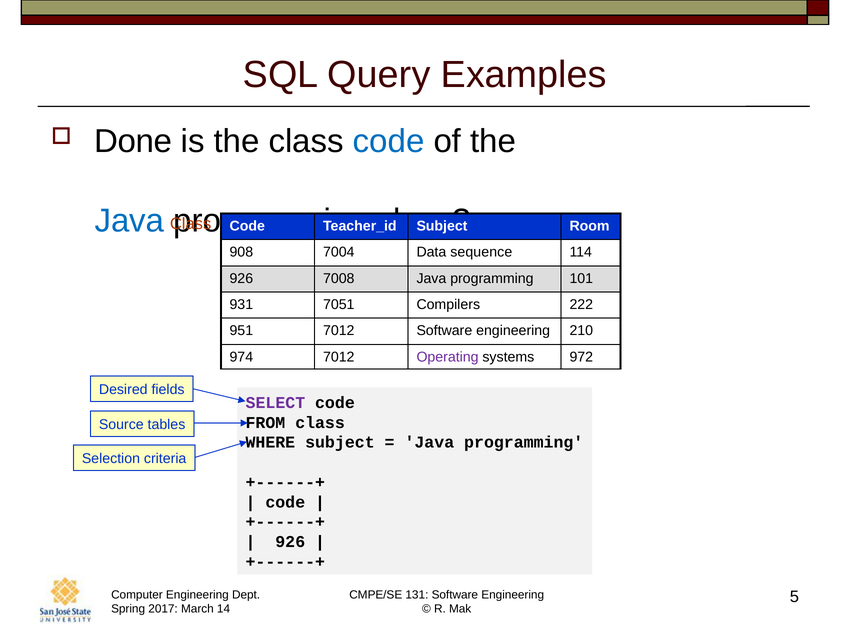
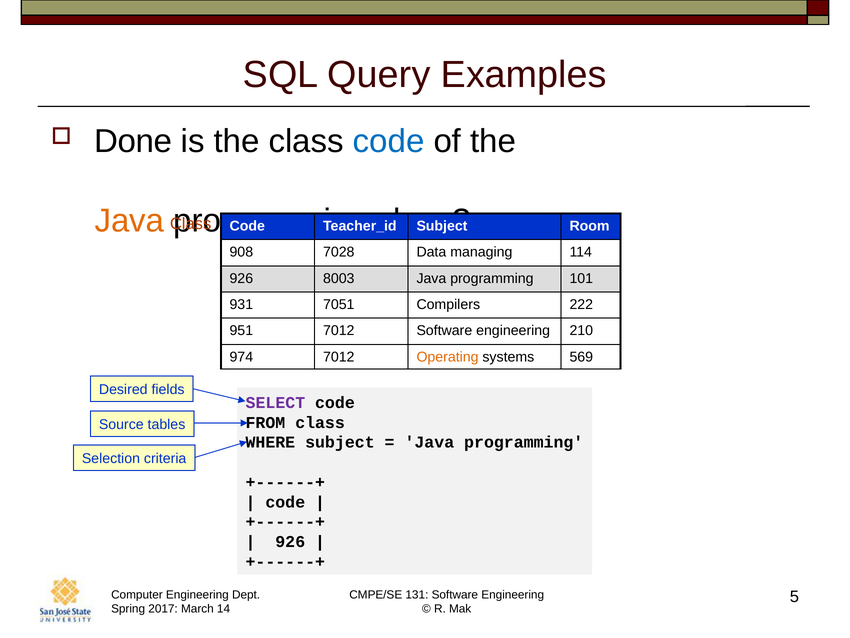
Java colour: blue -> orange (130, 221)
7004: 7004 -> 7028 (339, 252)
sequence: sequence -> managing (481, 252)
7008: 7008 -> 8003 (339, 278)
Operating colour: purple -> orange (448, 357)
972: 972 -> 569 (581, 357)
